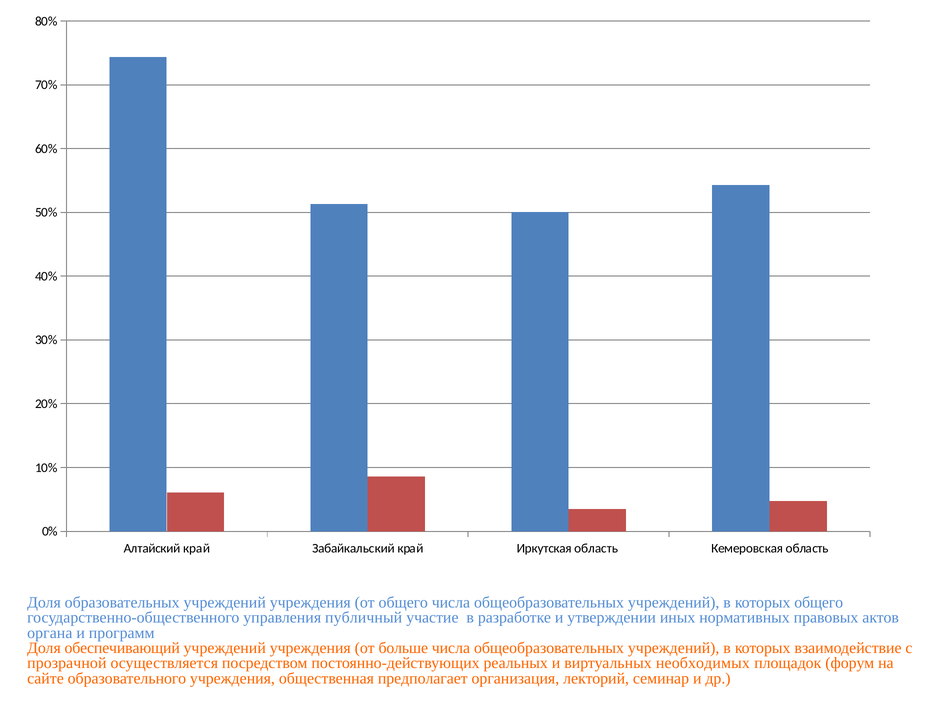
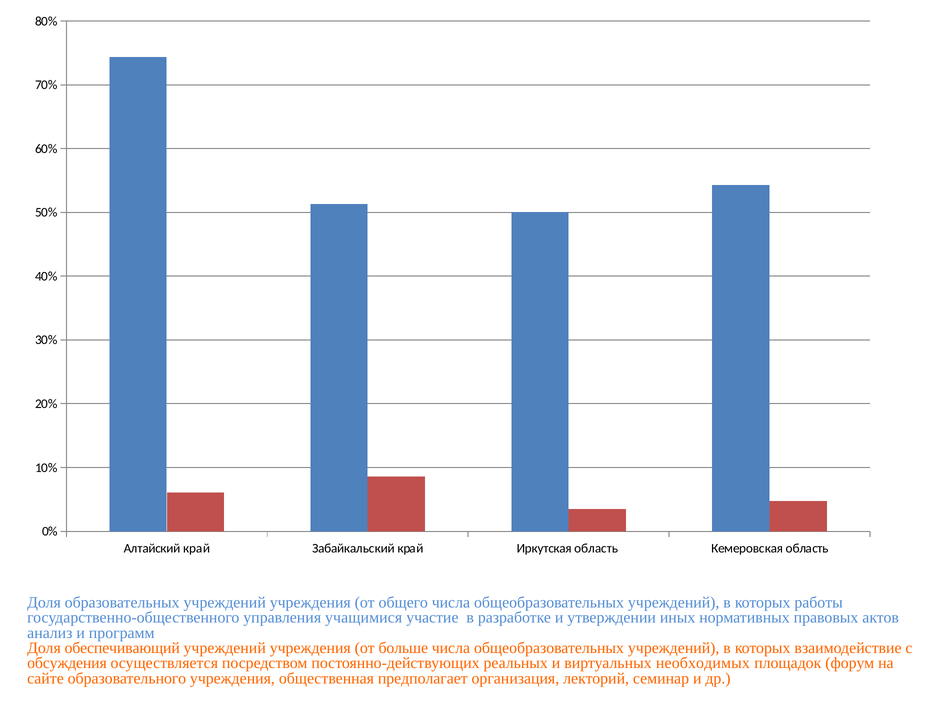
которых общего: общего -> работы (819, 603)
публичный: публичный -> учащимися (364, 618)
органа: органа -> анализ (50, 633)
прозрачной: прозрачной -> обсуждения (67, 663)
